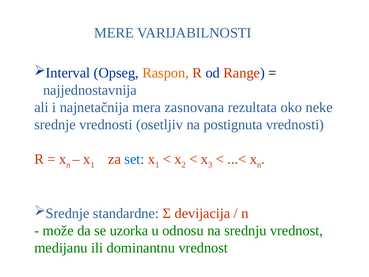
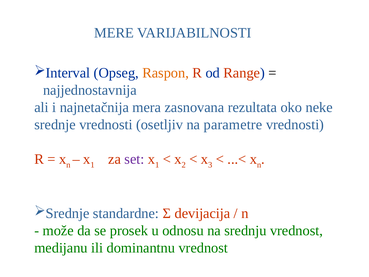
postignuta: postignuta -> parametre (233, 125)
set colour: blue -> purple (134, 159)
uzorka: uzorka -> prosek (129, 230)
